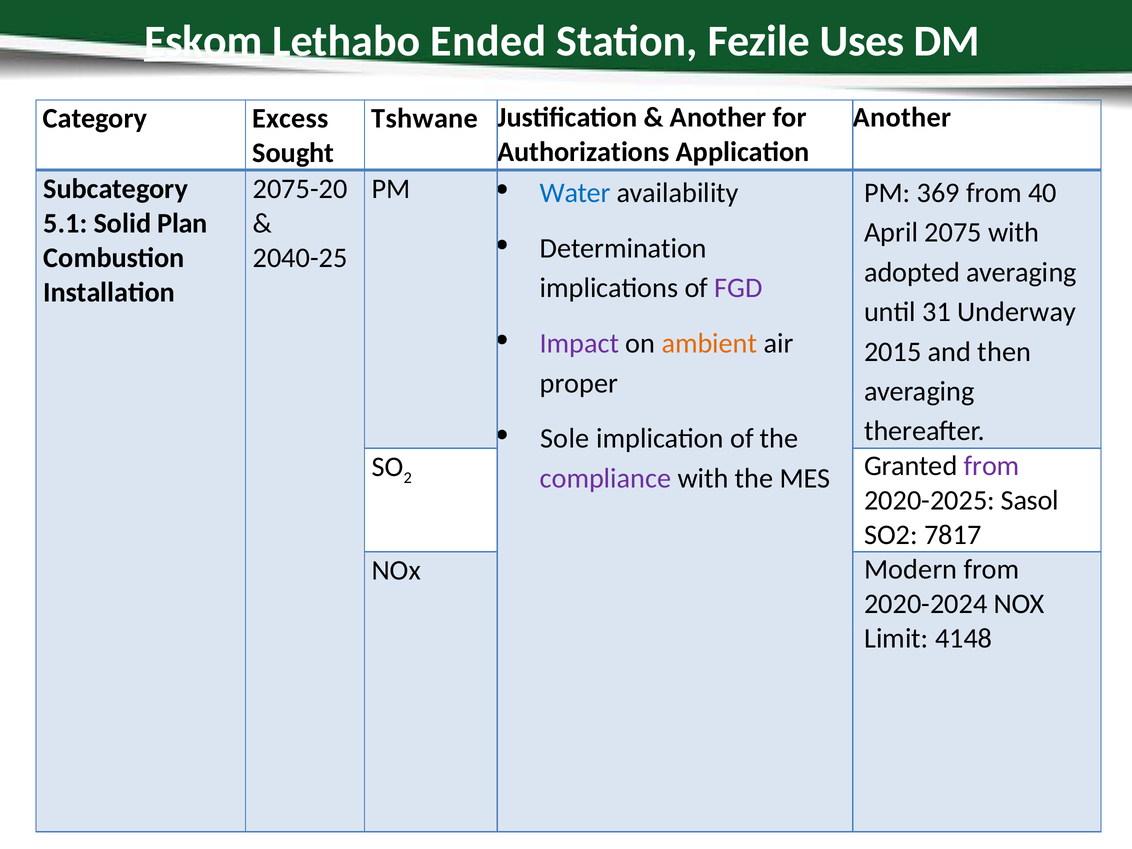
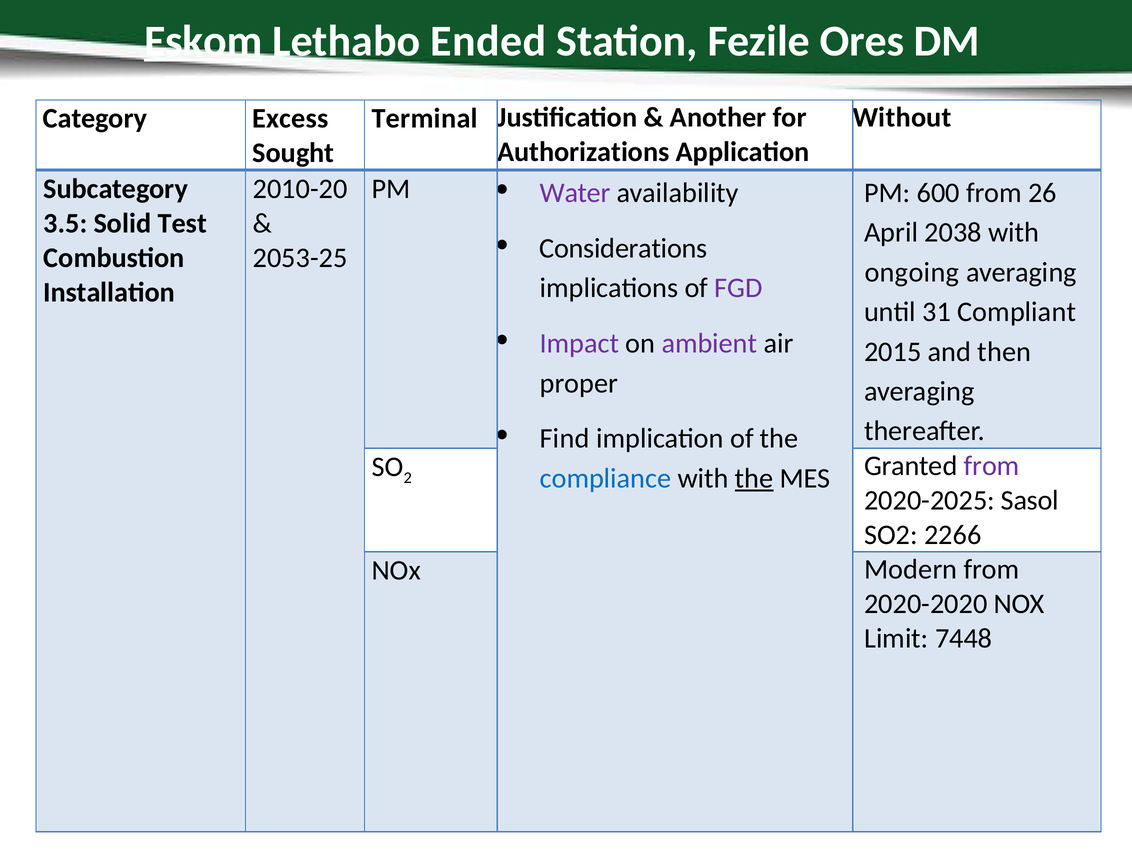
Uses: Uses -> Ores (862, 41)
Another: Another -> Without (902, 118)
Tshwane: Tshwane -> Terminal (425, 119)
2075-20: 2075-20 -> 2010-20 (300, 189)
Water colour: blue -> purple (575, 193)
369: 369 -> 600 (938, 193)
40: 40 -> 26 (1042, 193)
5.1: 5.1 -> 3.5 (65, 223)
Plan: Plan -> Test (182, 223)
2075: 2075 -> 2038 (953, 233)
Determination: Determination -> Considerations (623, 248)
2040-25: 2040-25 -> 2053-25 (300, 258)
adopted: adopted -> ongoing (912, 272)
Underway: Underway -> Compliant (1017, 312)
ambient colour: orange -> purple (709, 343)
Sole: Sole -> Find (565, 439)
compliance colour: purple -> blue (605, 478)
the underline: none -> present (754, 478)
7817: 7817 -> 2266 (953, 535)
2020-2024: 2020-2024 -> 2020-2020 (926, 604)
4148: 4148 -> 7448 (964, 638)
